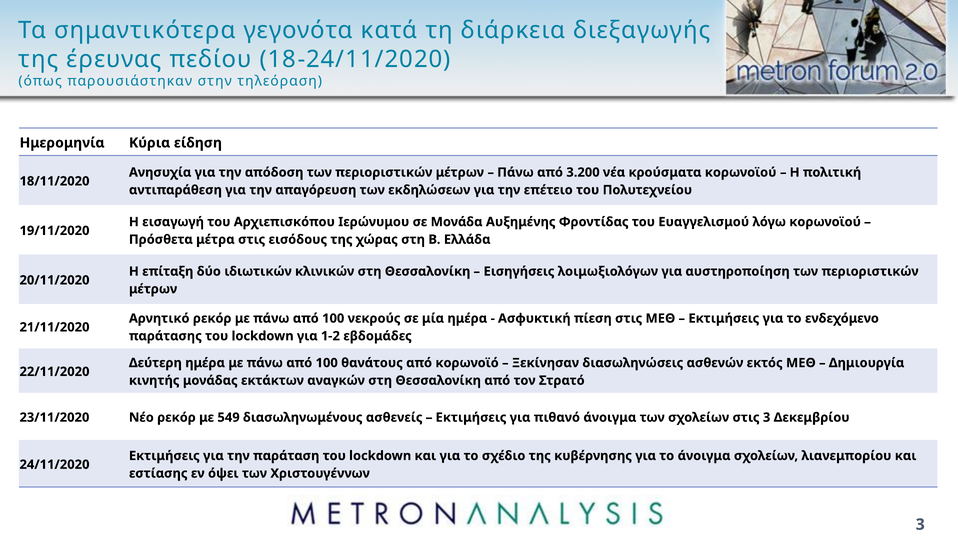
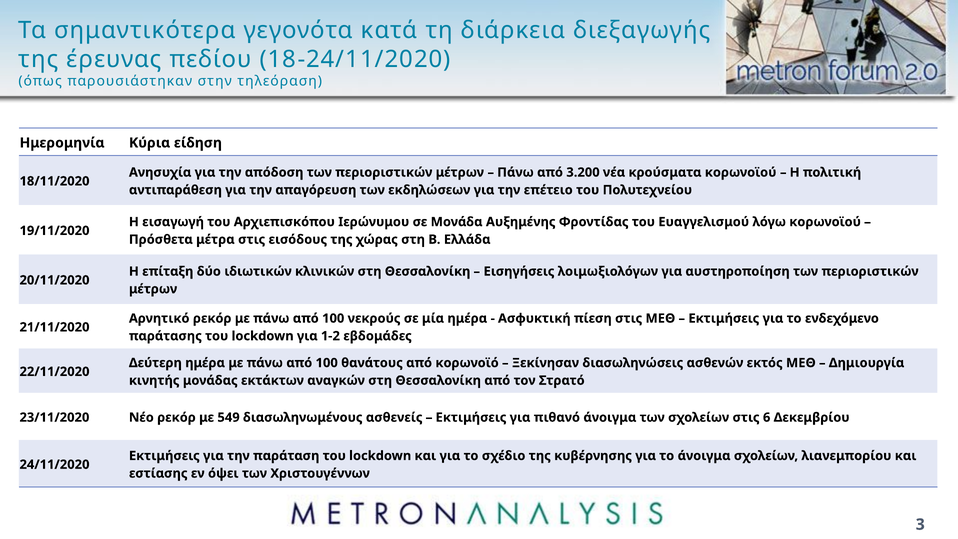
στις 3: 3 -> 6 (767, 417)
